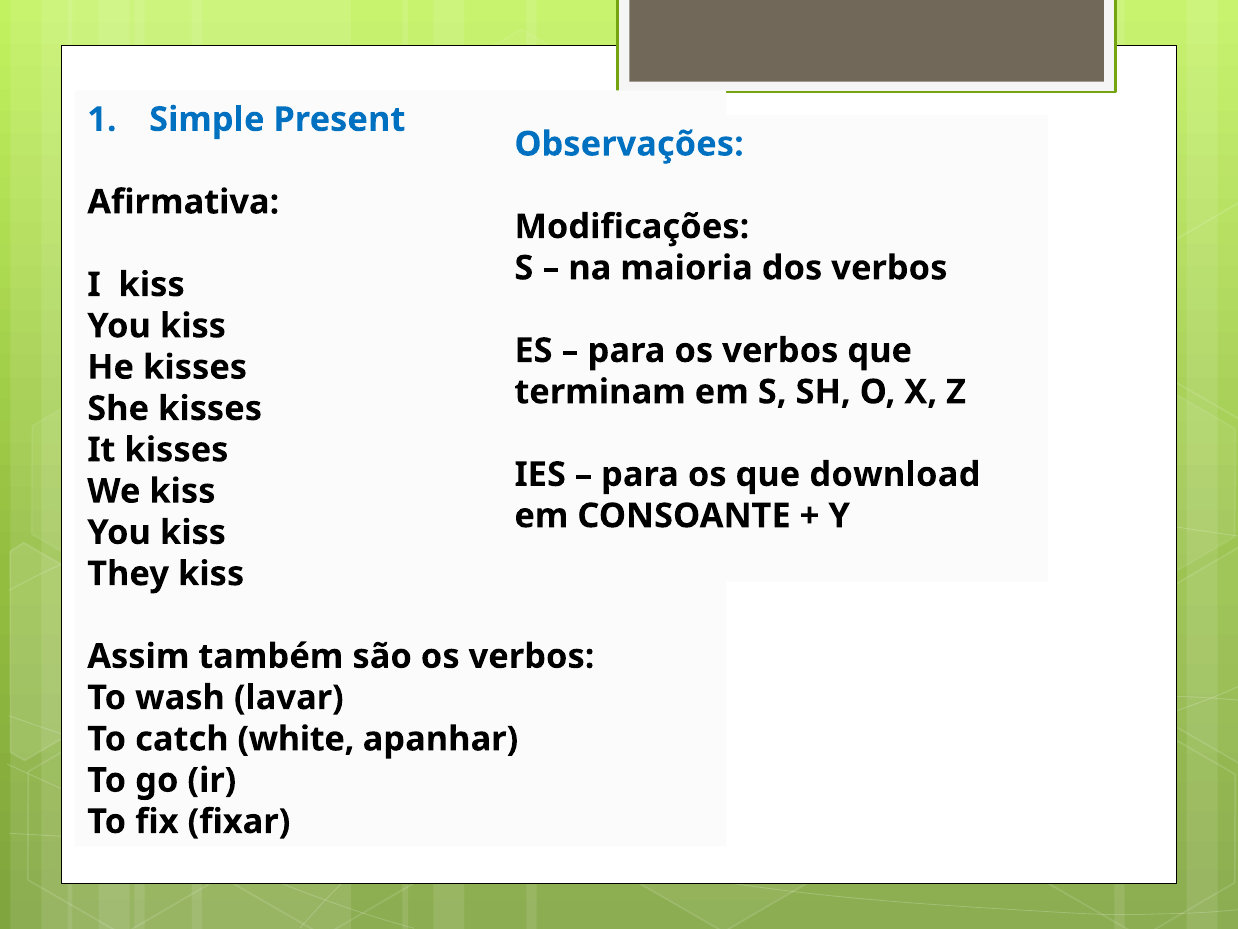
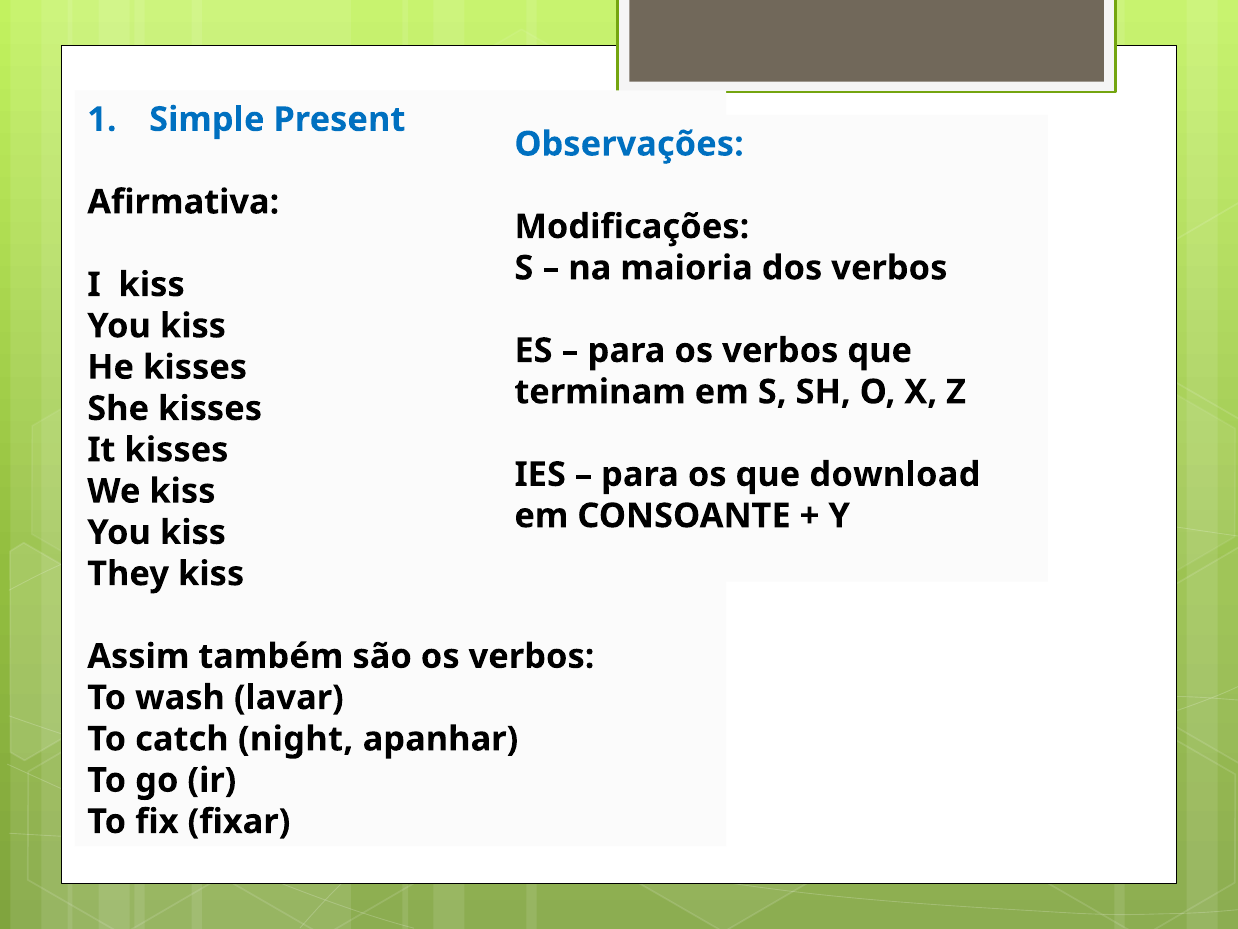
white: white -> night (296, 739)
